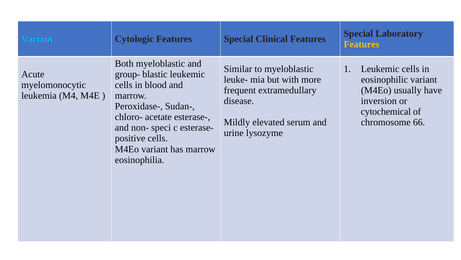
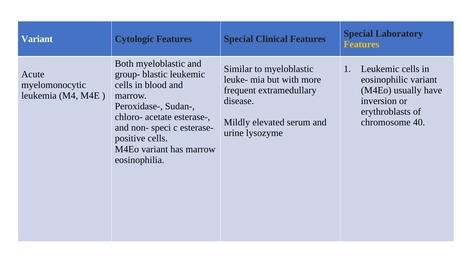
Variant colour: light blue -> white (37, 39)
cytochemical: cytochemical -> erythroblasts (386, 111)
66: 66 -> 40 (419, 122)
